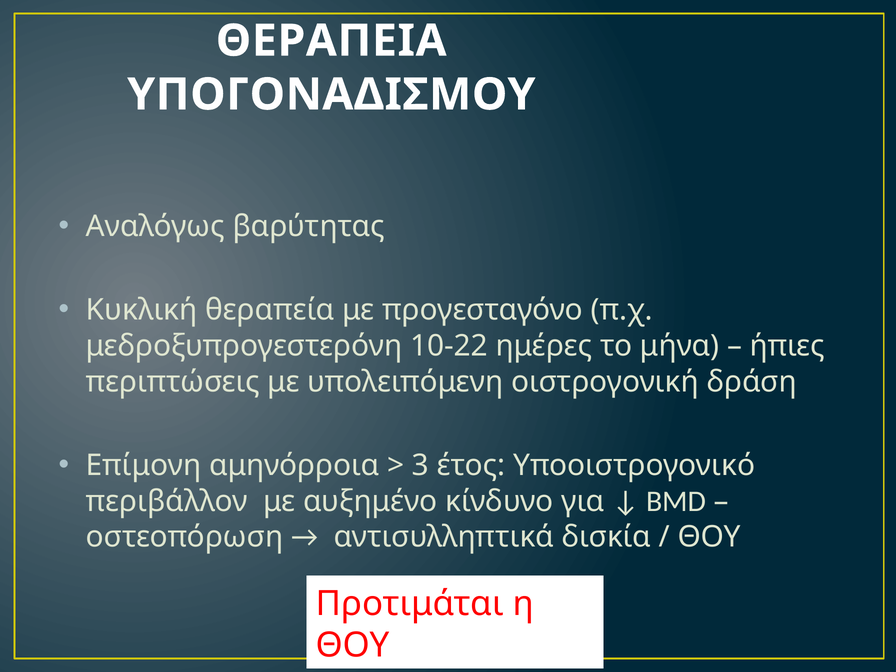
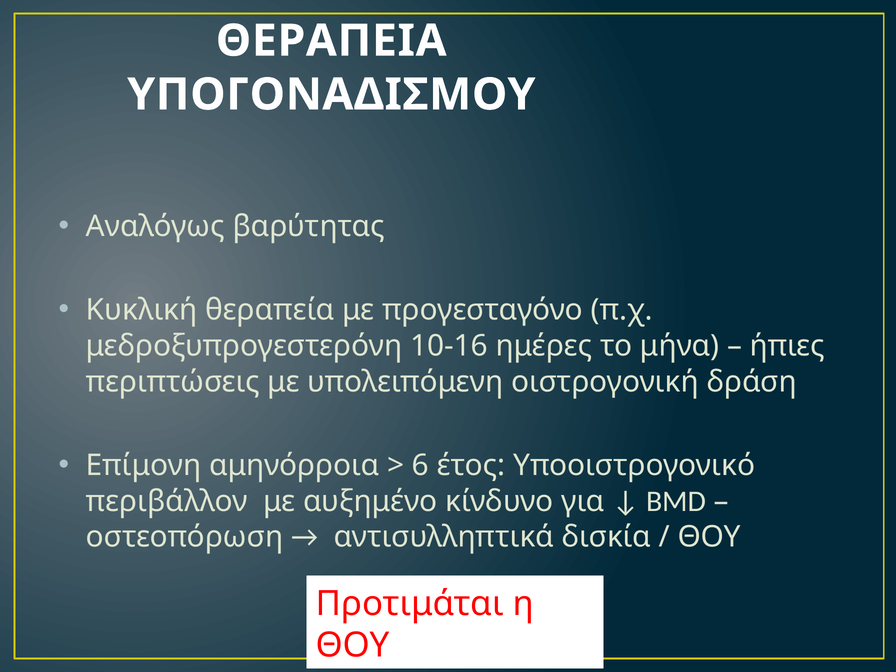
10-22: 10-22 -> 10-16 (449, 346)
3: 3 -> 6 (420, 465)
